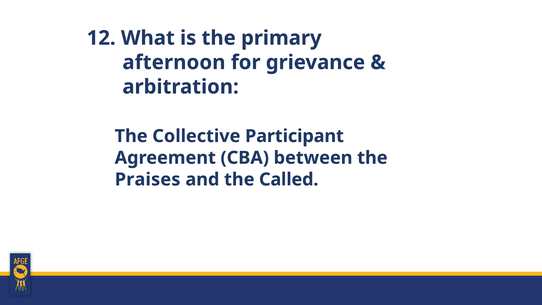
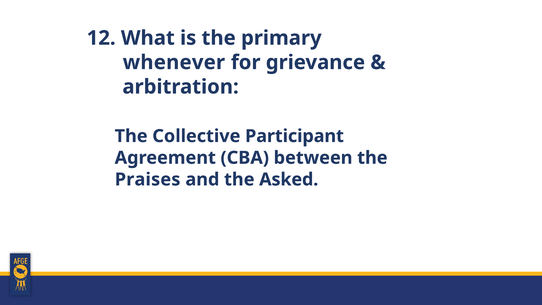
afternoon: afternoon -> whenever (174, 62)
Called: Called -> Asked (289, 179)
